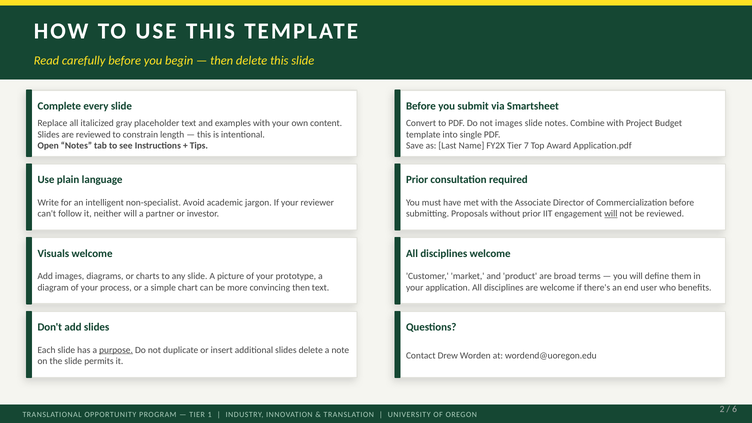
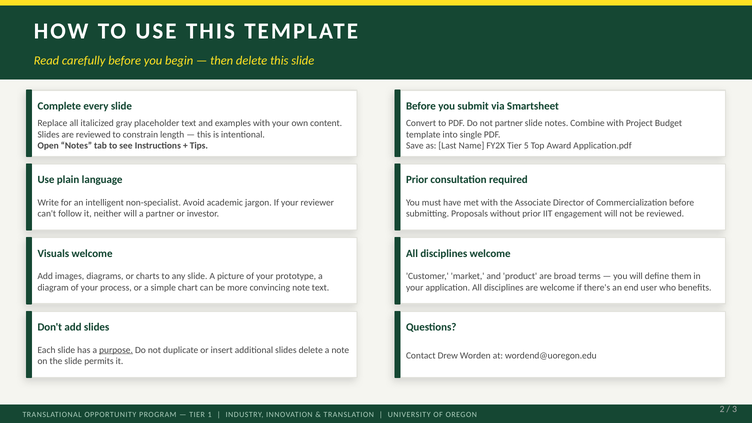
not images: images -> partner (509, 123)
7: 7 -> 5 (526, 146)
will underline: present -> none (611, 214)
convincing then: then -> note (301, 288)
6: 6 -> 3 (735, 409)
